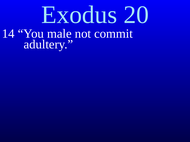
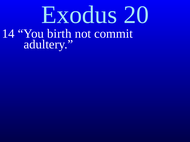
male: male -> birth (59, 34)
